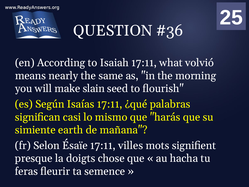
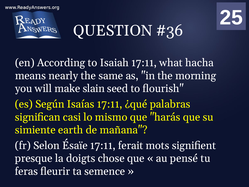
volvió: volvió -> hacha (200, 63)
villes: villes -> ferait (131, 145)
hacha: hacha -> pensé (184, 158)
